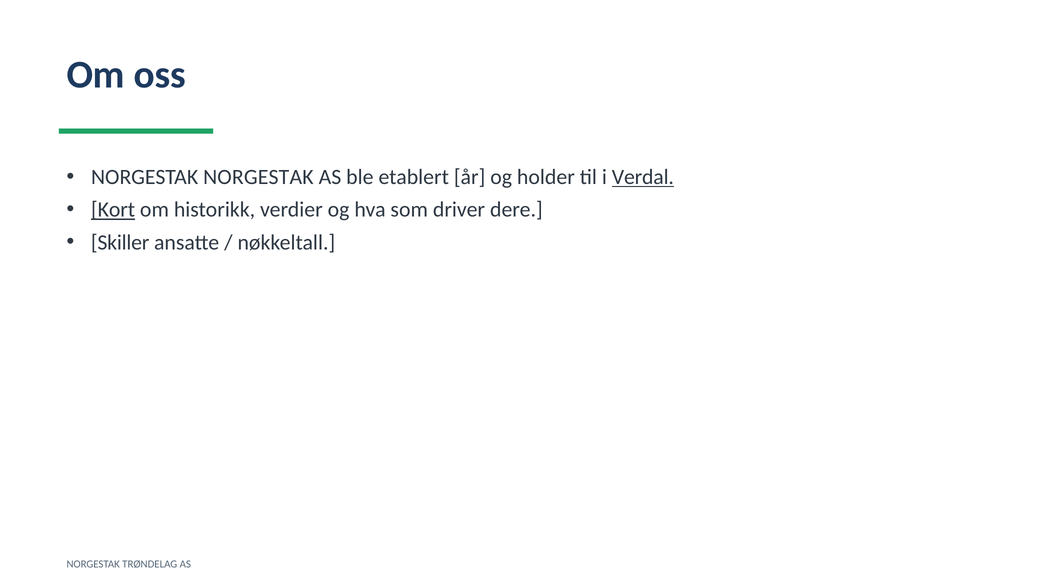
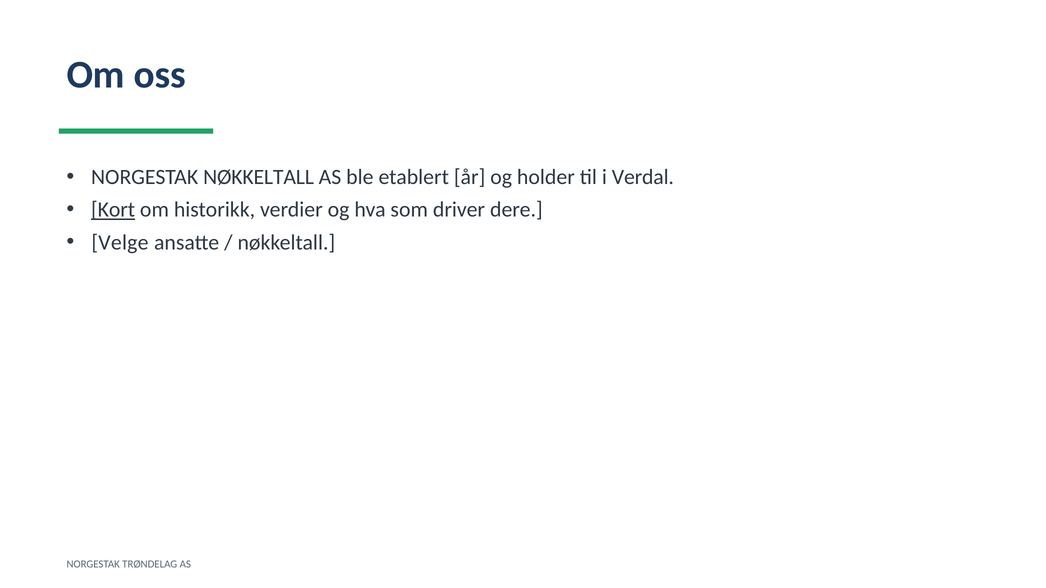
NORGESTAK NORGESTAK: NORGESTAK -> NØKKELTALL (259, 177)
Verdal underline: present -> none (643, 177)
Skiller: Skiller -> Velge (120, 243)
